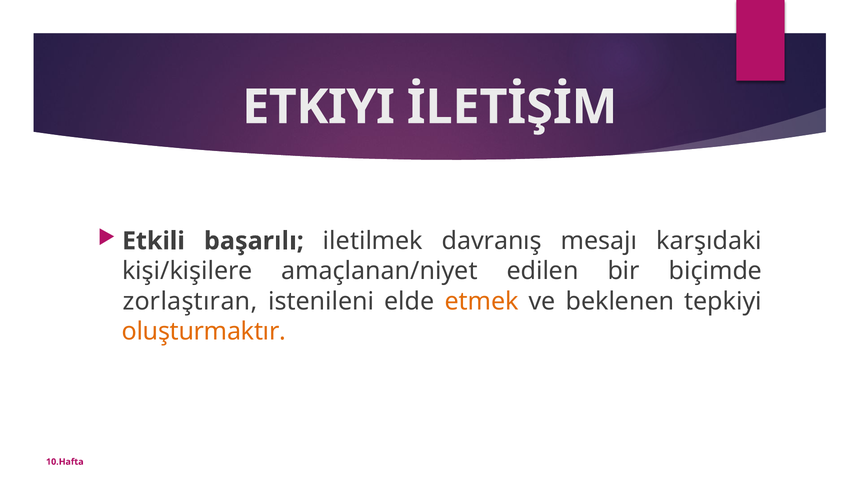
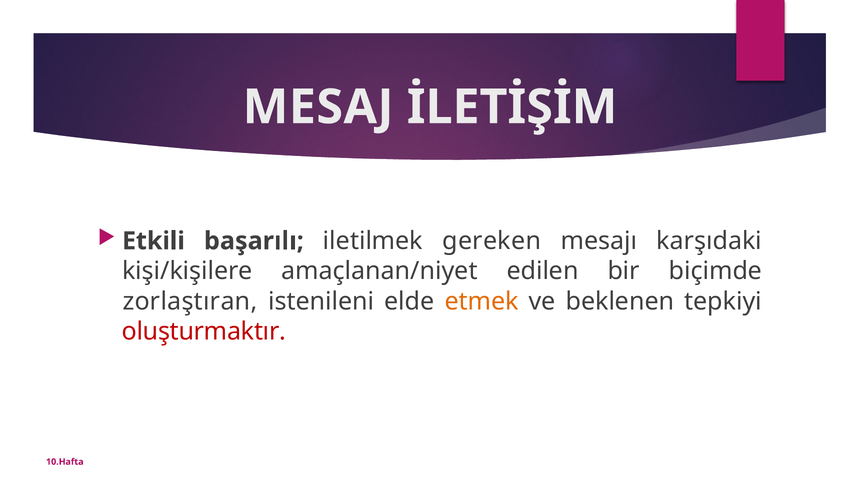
ETKIYI: ETKIYI -> MESAJ (318, 107)
davranış: davranış -> gereken (492, 241)
oluşturmaktır colour: orange -> red (204, 331)
